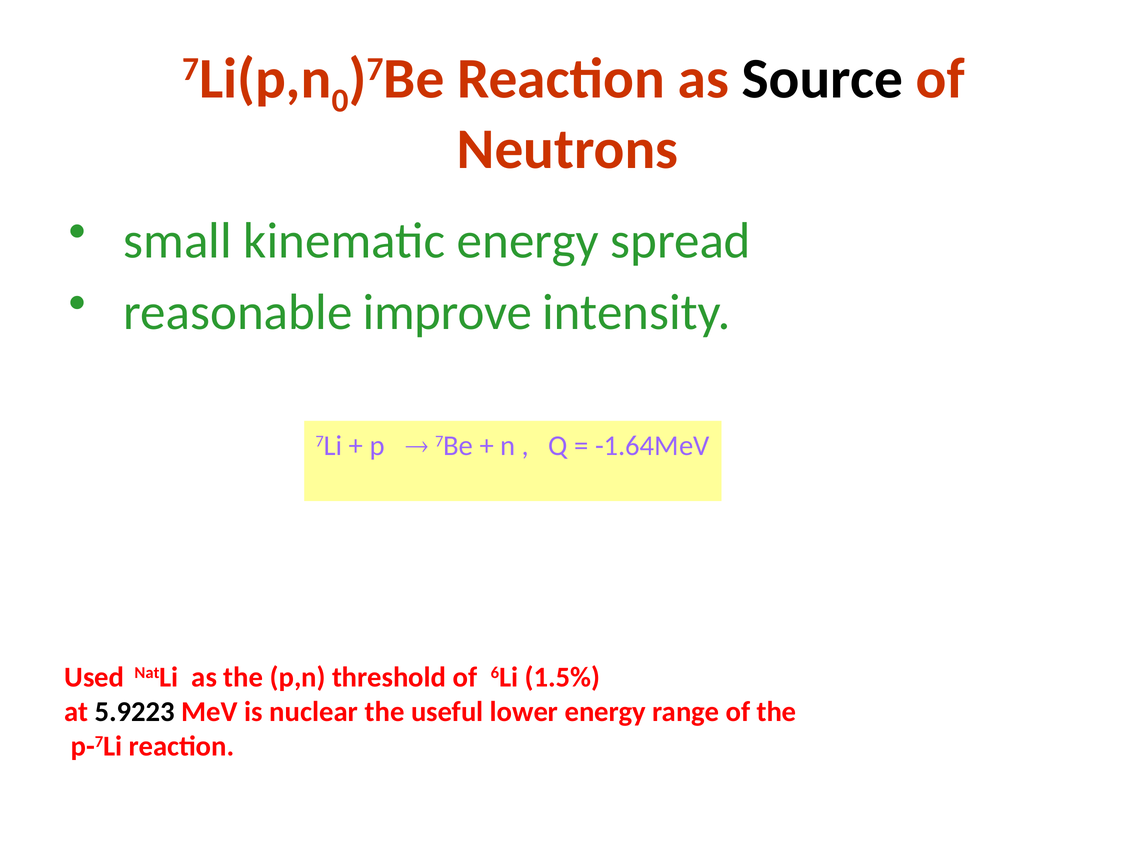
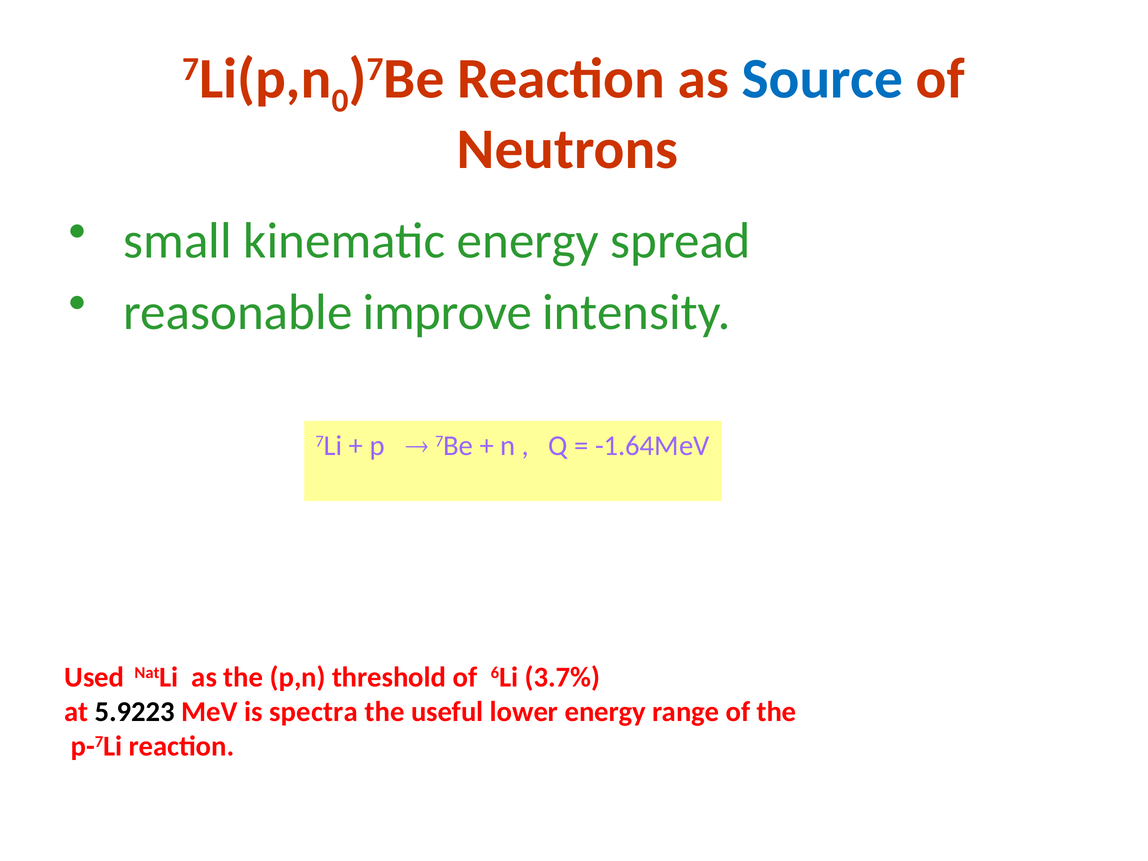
Source colour: black -> blue (823, 79)
1.5%: 1.5% -> 3.7% (562, 677)
nuclear: nuclear -> spectra (314, 712)
